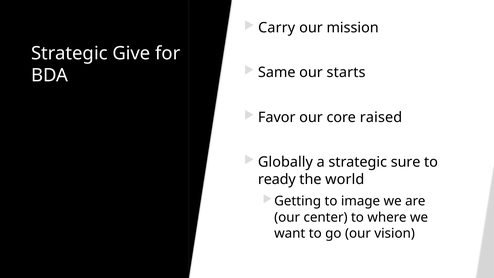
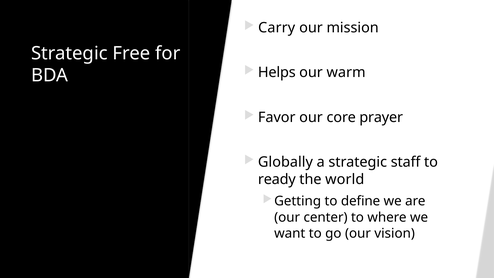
Give: Give -> Free (131, 53)
Same: Same -> Helps (277, 72)
starts: starts -> warm (346, 72)
raised: raised -> prayer (381, 117)
sure: sure -> staff (406, 162)
image: image -> define (361, 201)
